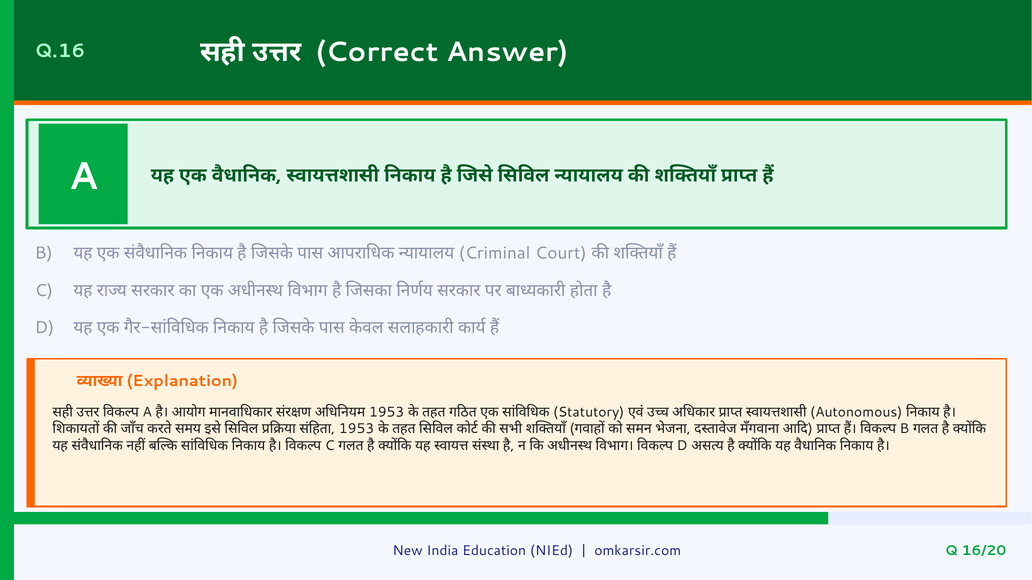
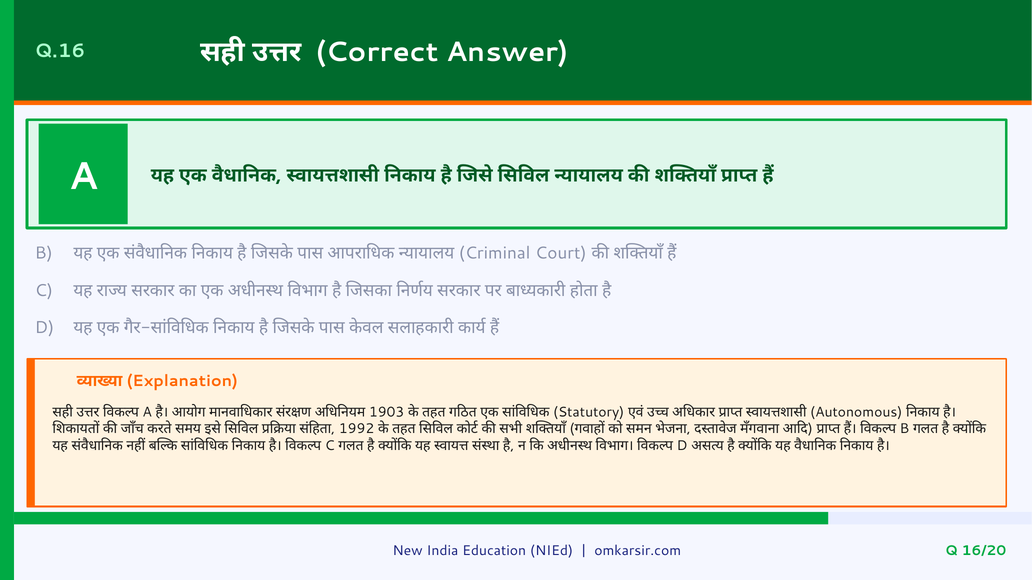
1953: 1953 -> 1903 (387, 412)
1953: 1953 -> 1992 (357, 429)
